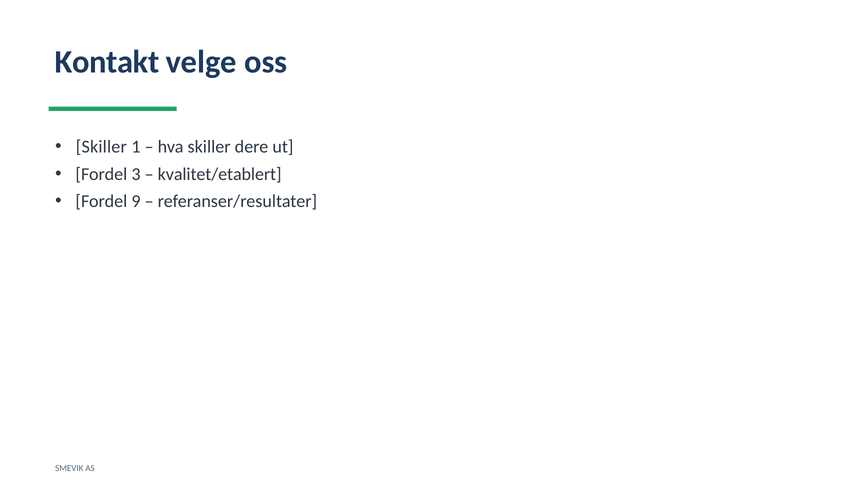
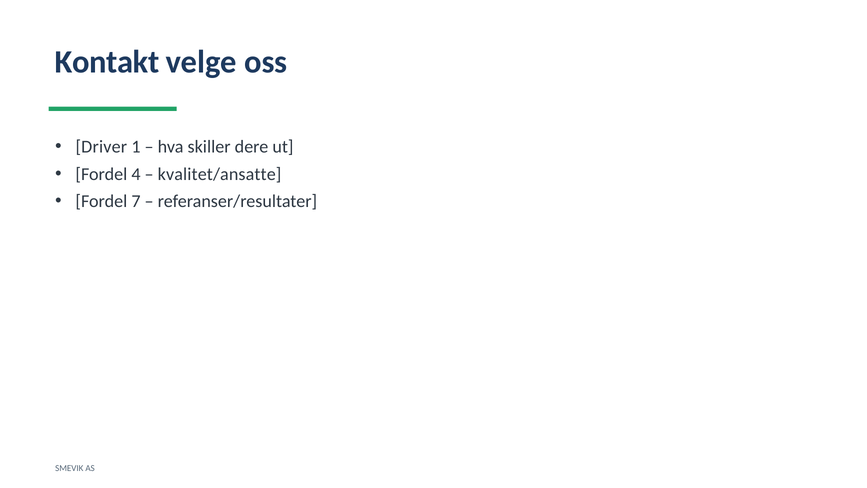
Skiller: Skiller -> Driver (101, 147)
3: 3 -> 4 (136, 174)
kvalitet/etablert: kvalitet/etablert -> kvalitet/ansatte (220, 174)
9: 9 -> 7 (136, 201)
